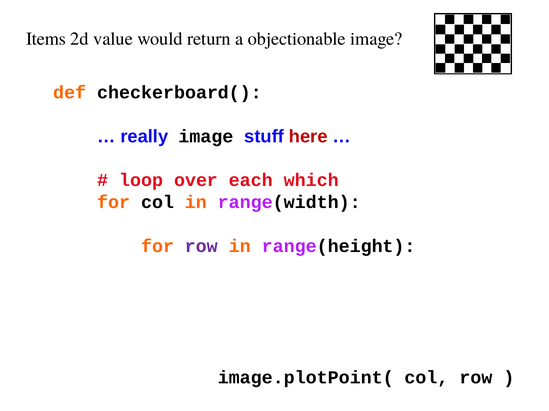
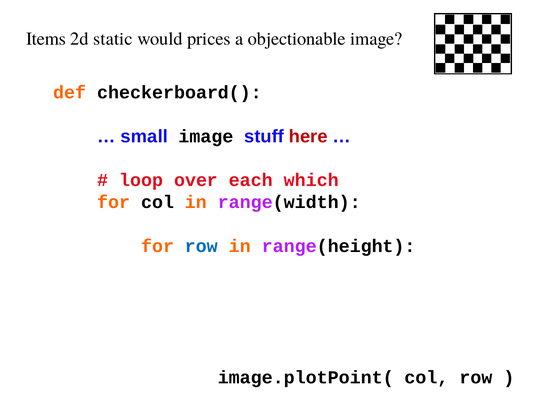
value: value -> static (113, 39)
return: return -> prices (209, 39)
really: really -> small (144, 137)
row colour: purple -> blue (201, 246)
